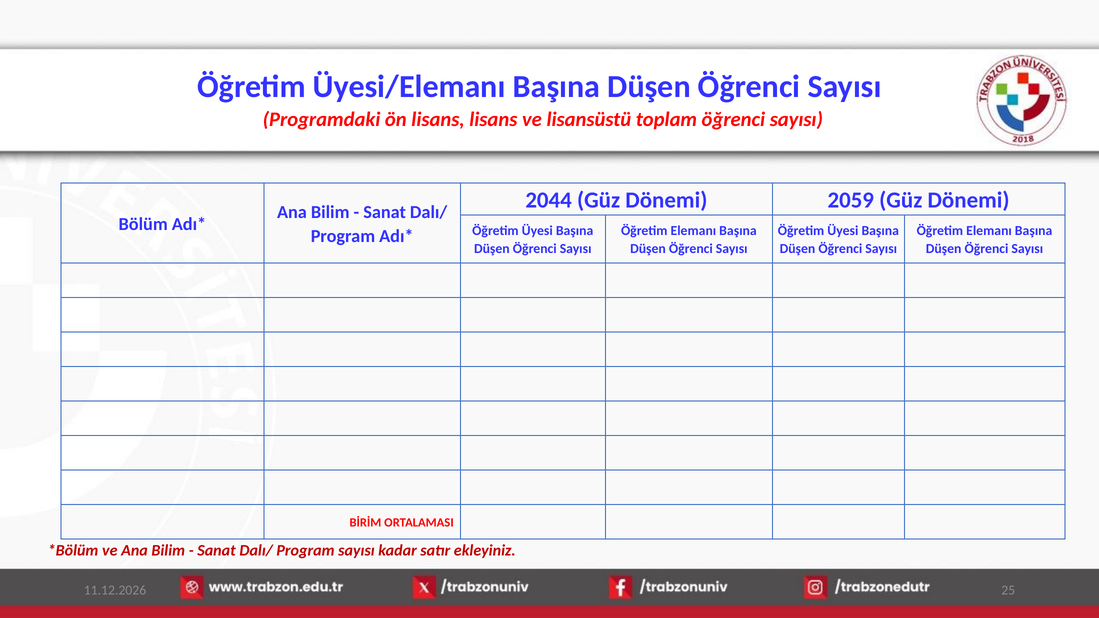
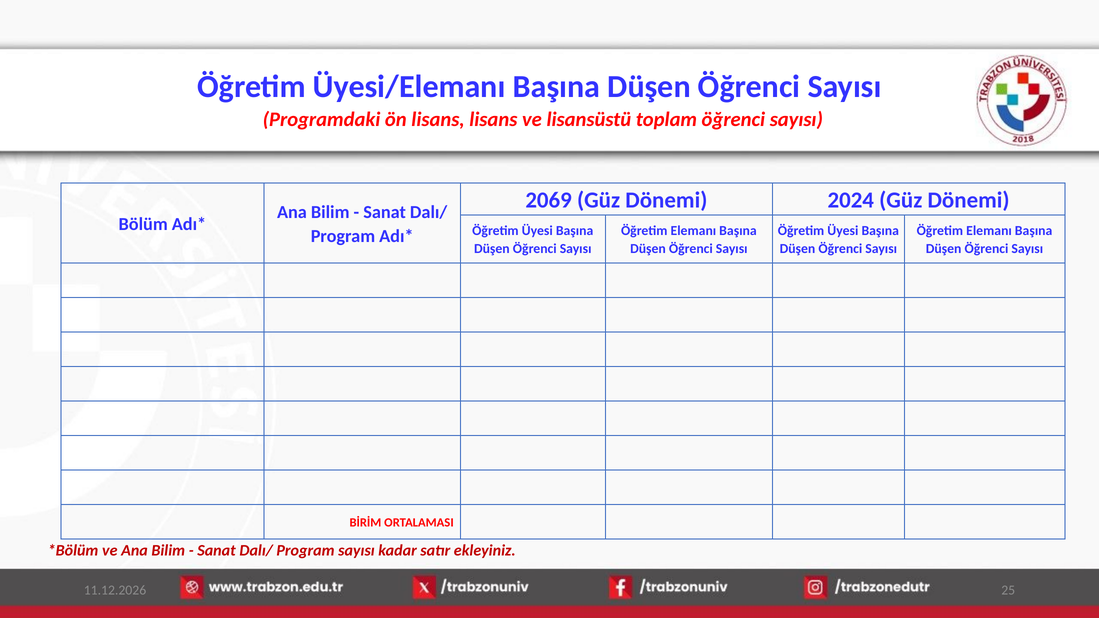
2044: 2044 -> 2069 (549, 200)
2059: 2059 -> 2024 (851, 200)
